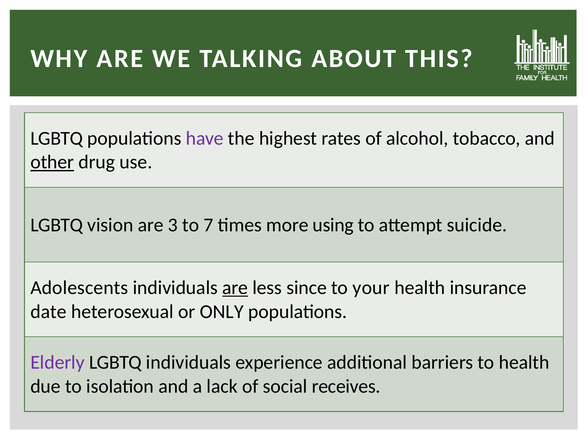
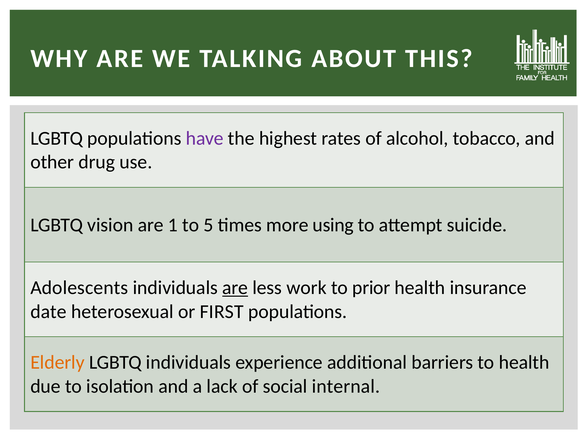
other underline: present -> none (52, 162)
3: 3 -> 1 (173, 225)
7: 7 -> 5 (208, 225)
since: since -> work (307, 288)
your: your -> prior (371, 288)
ONLY: ONLY -> FIRST (222, 312)
Elderly colour: purple -> orange (57, 362)
receives: receives -> internal (346, 386)
